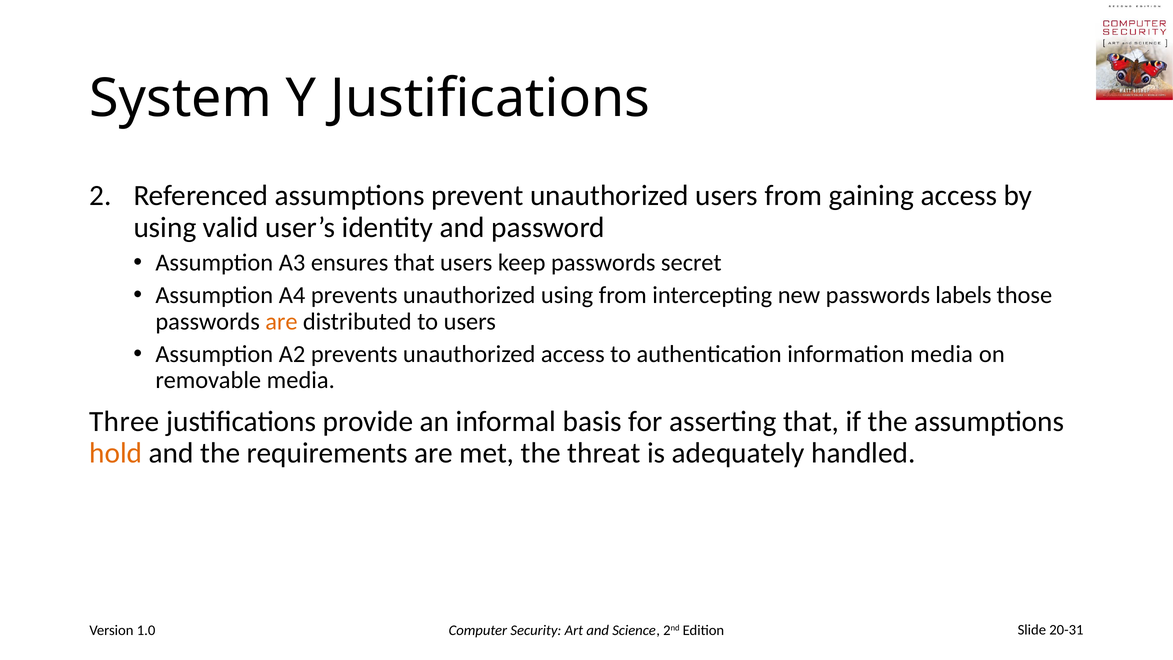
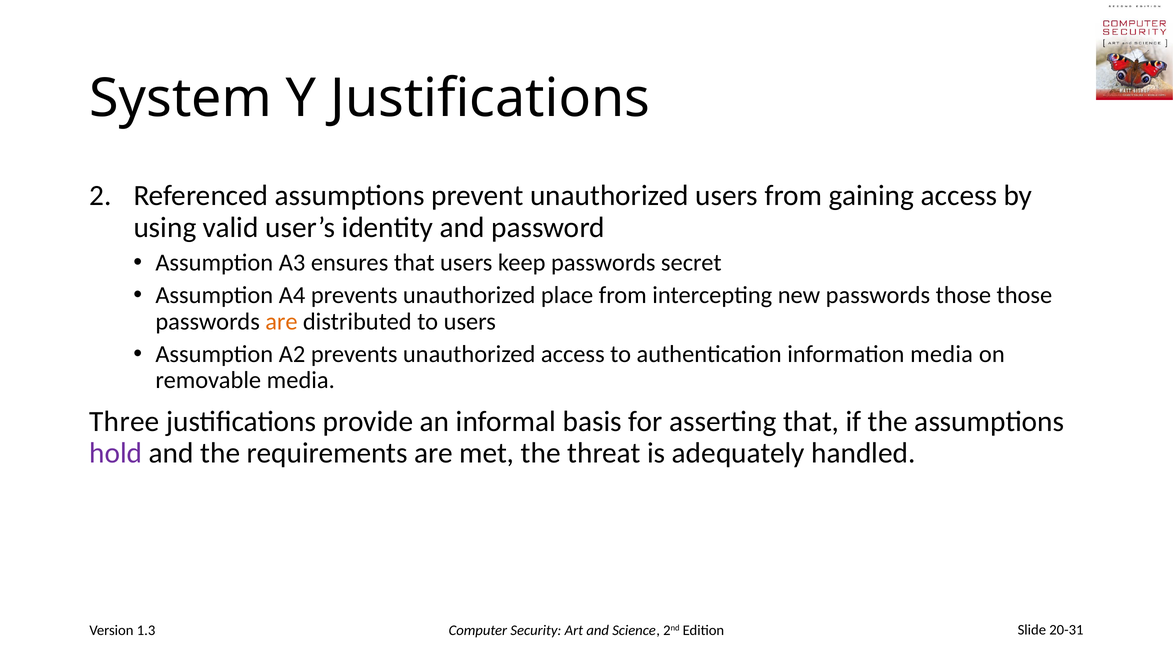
unauthorized using: using -> place (567, 295)
passwords labels: labels -> those (963, 295)
hold colour: orange -> purple (116, 453)
1.0: 1.0 -> 1.3 (146, 630)
